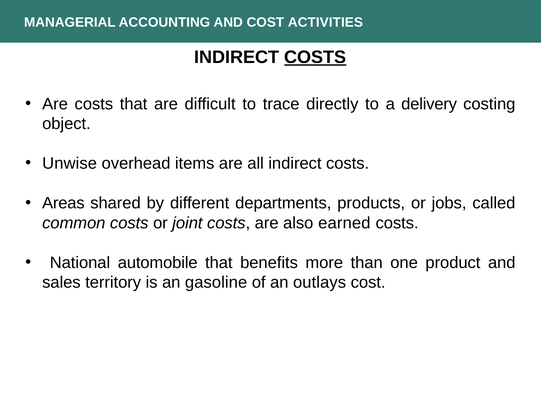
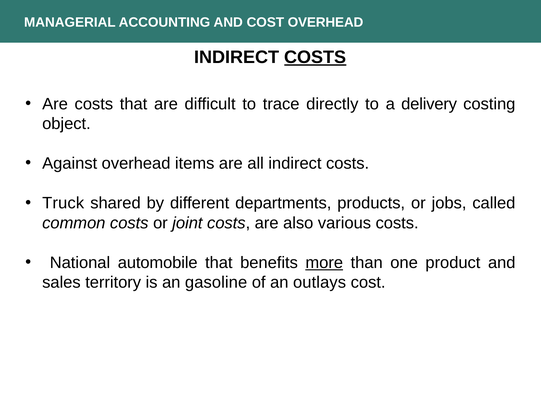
COST ACTIVITIES: ACTIVITIES -> OVERHEAD (326, 22)
Unwise: Unwise -> Against (70, 163)
Areas: Areas -> Truck (63, 203)
earned: earned -> various (344, 223)
more underline: none -> present (324, 262)
